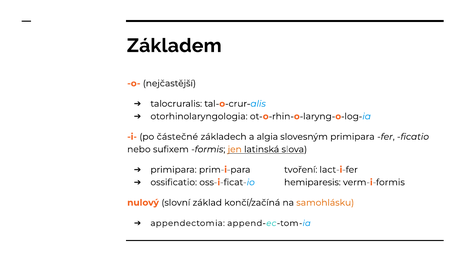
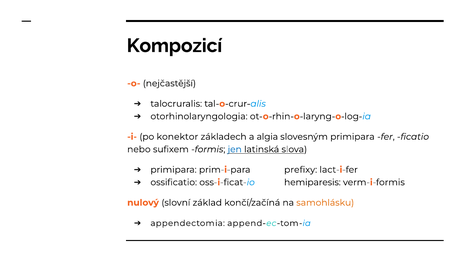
Základem: Základem -> Kompozicí (174, 46)
částečné: částečné -> konektor (177, 137)
jen colour: orange -> blue (235, 150)
tvoření: tvoření -> prefixy (301, 170)
